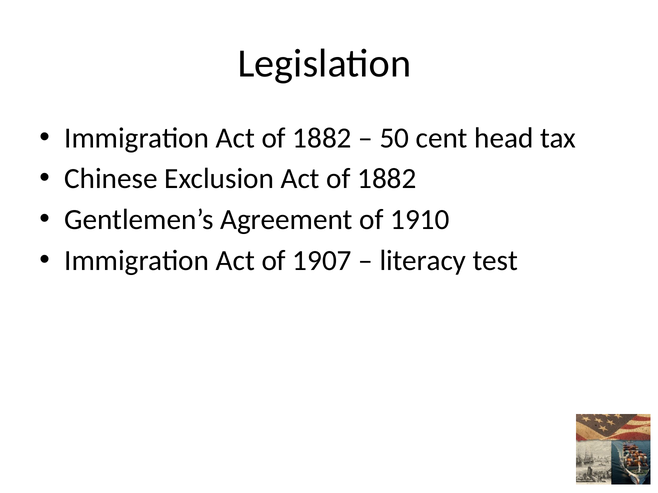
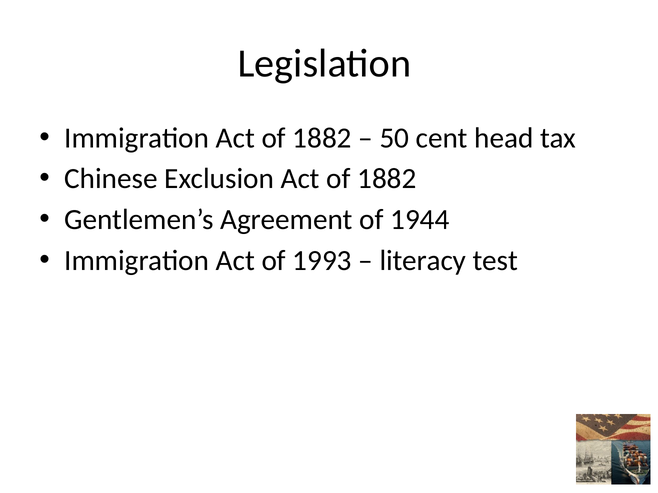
1910: 1910 -> 1944 (420, 220)
1907: 1907 -> 1993 (322, 261)
